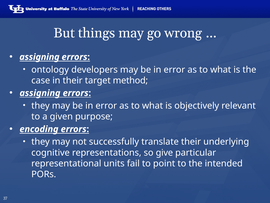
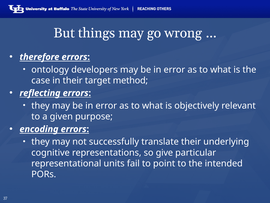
assigning: assigning -> therefore (39, 57)
assigning: assigning -> reflecting (40, 93)
